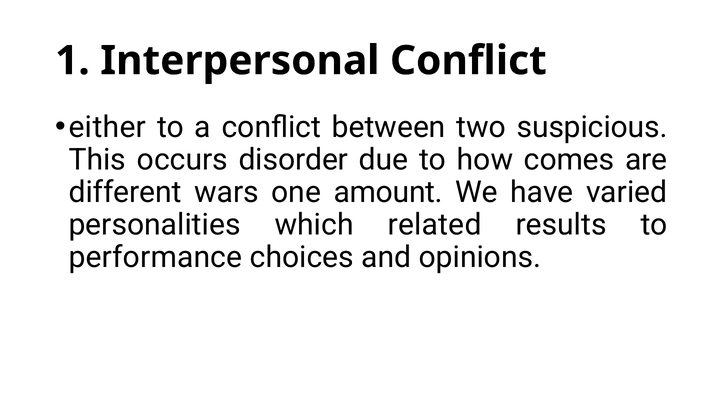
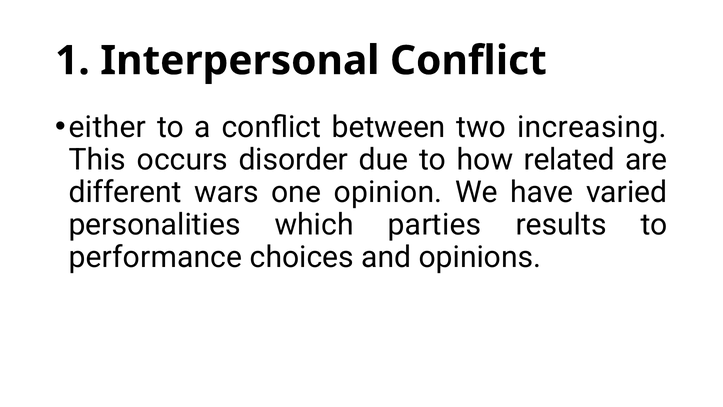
suspicious: suspicious -> increasing (592, 127)
comes: comes -> related (569, 160)
amount: amount -> opinion (388, 192)
related: related -> parties (435, 225)
